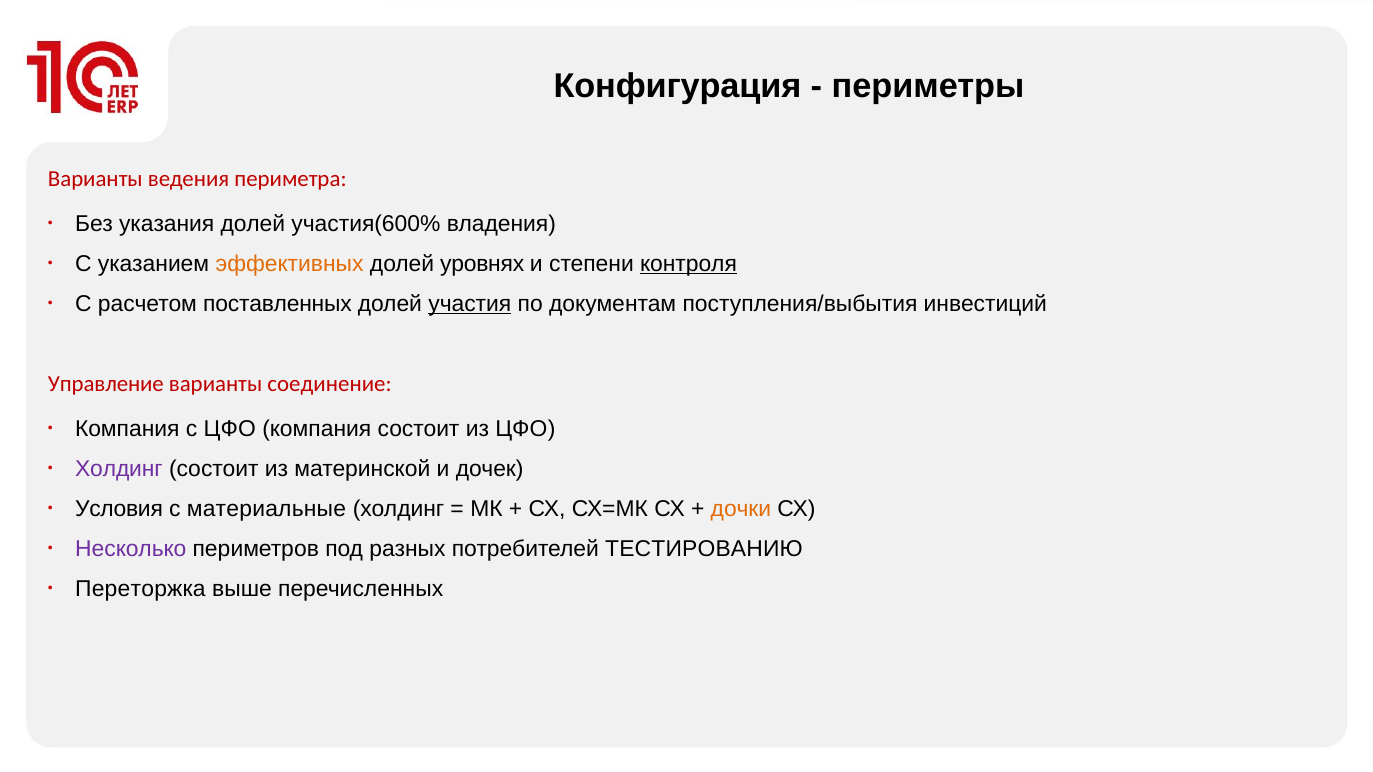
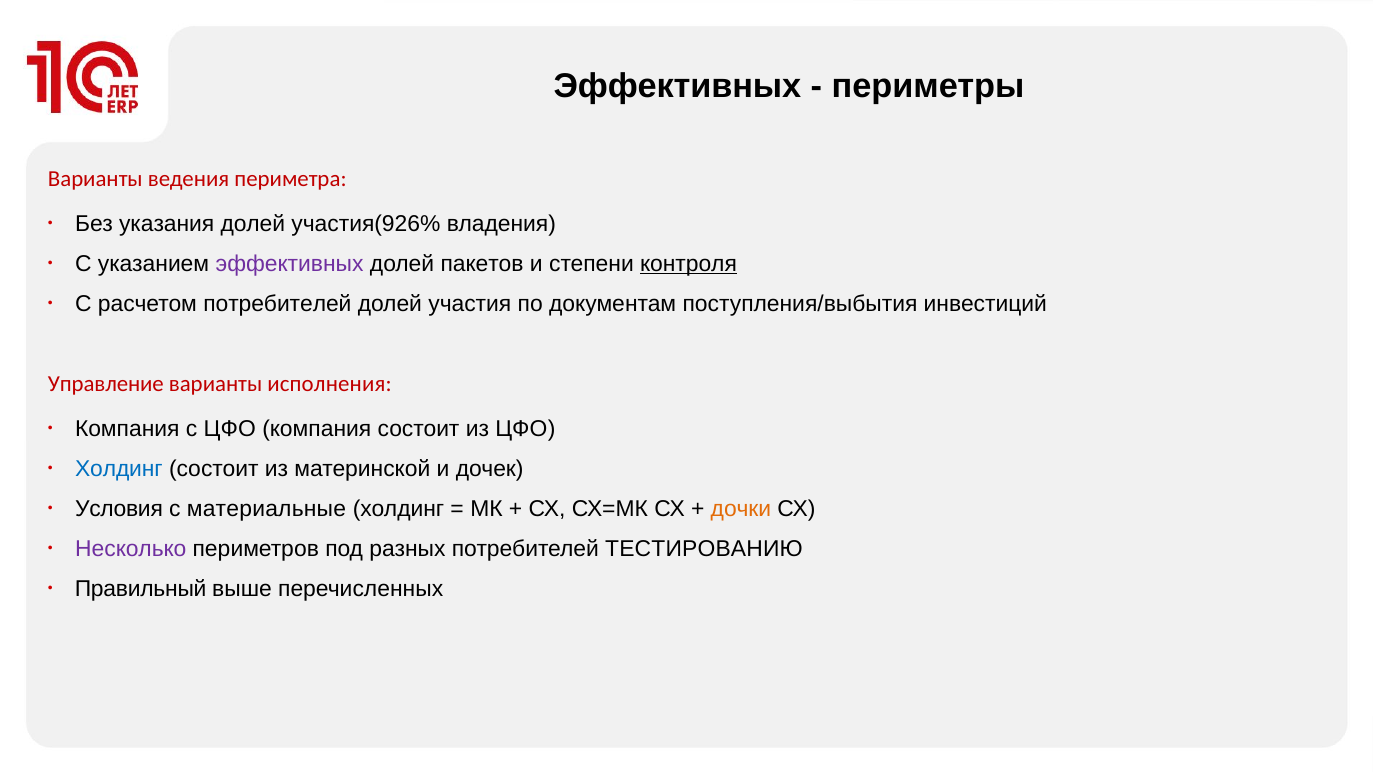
Конфигурация: Конфигурация -> Эффективных (677, 86)
участия(600%: участия(600% -> участия(926% (366, 224)
эффективных colour: orange -> purple (290, 264)
уровнях: уровнях -> пакетов (482, 264)
расчетом поставленных: поставленных -> потребителей (277, 304)
участия underline: present -> none (470, 304)
соединение: соединение -> исполнения (330, 384)
Холдинг colour: purple -> blue (119, 469)
Переторжка: Переторжка -> Правильный (141, 589)
